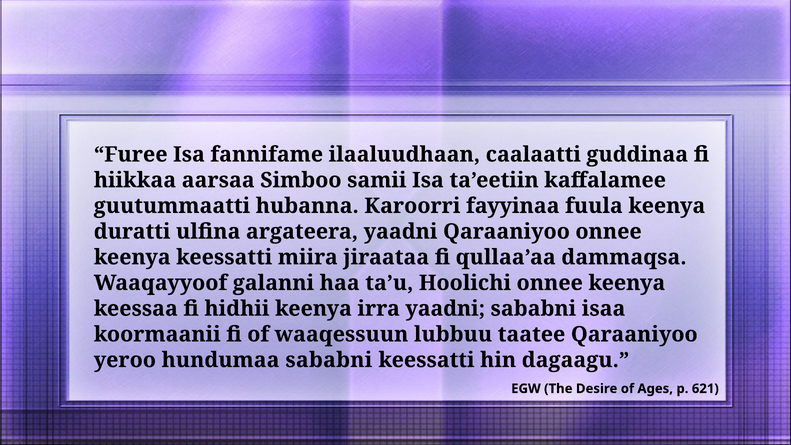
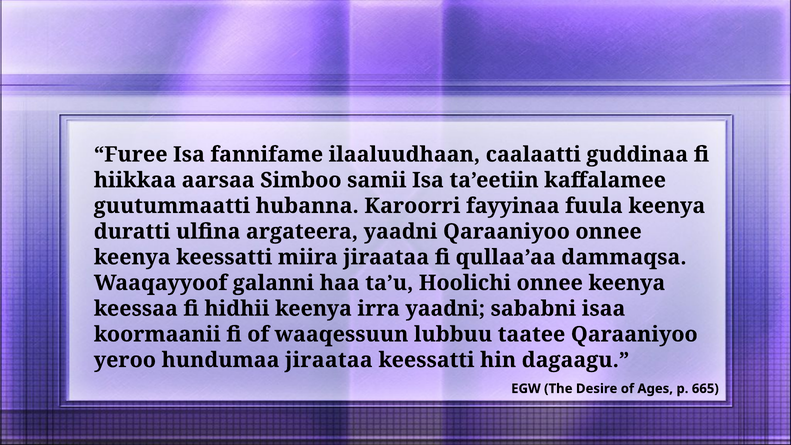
hundumaa sababni: sababni -> jiraataa (329, 360)
621: 621 -> 665 (705, 389)
